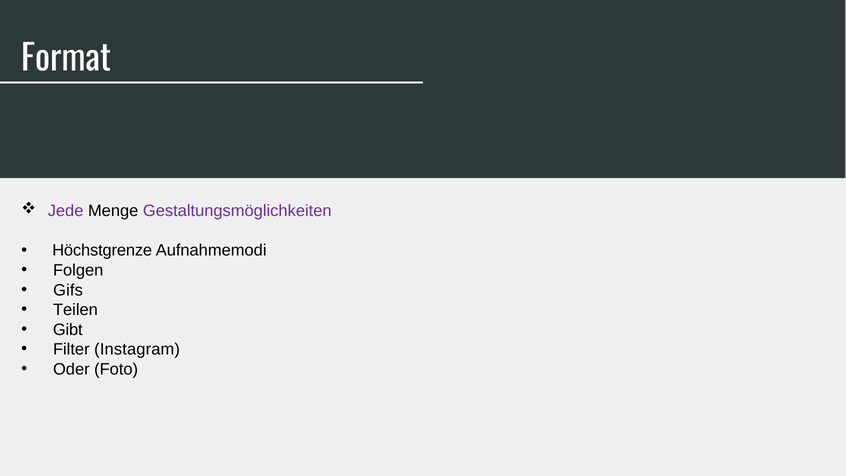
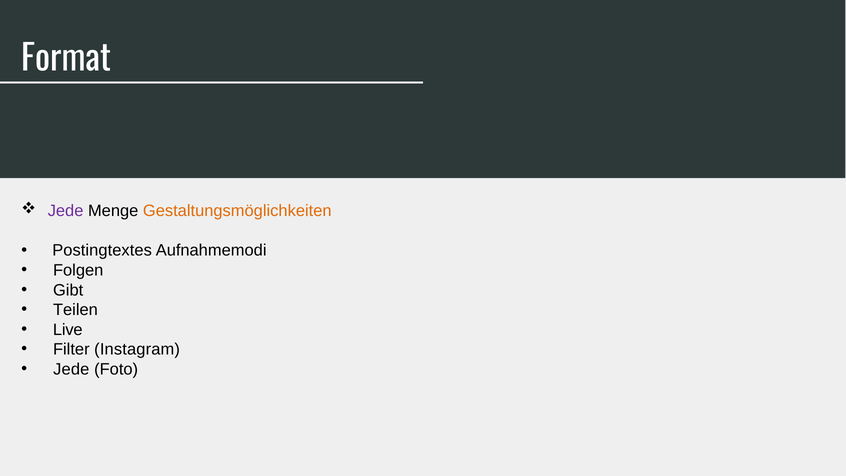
Gestaltungsmöglichkeiten colour: purple -> orange (237, 211)
Höchstgrenze: Höchstgrenze -> Postingtextes (102, 251)
Gifs: Gifs -> Gibt (68, 290)
Gibt: Gibt -> Live (68, 330)
Oder: Oder -> Jede (71, 369)
